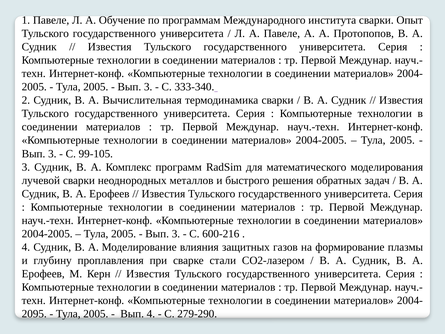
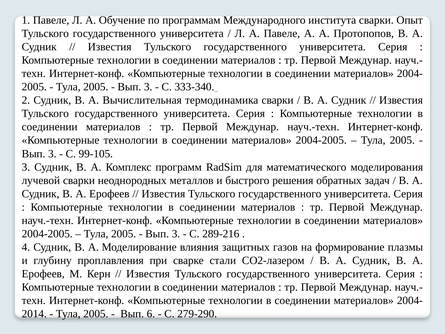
600-216: 600-216 -> 289-216 (221, 234)
2095: 2095 -> 2014 (34, 314)
Вып 4: 4 -> 6 (151, 314)
